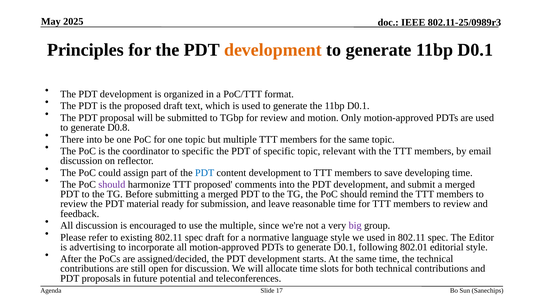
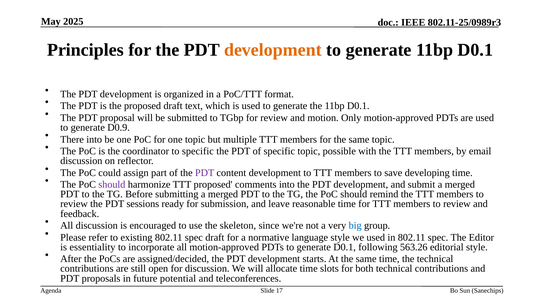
D0.8: D0.8 -> D0.9 (119, 128)
relevant: relevant -> possible (339, 151)
PDT colour: blue -> purple (205, 173)
material: material -> sessions (143, 204)
the multiple: multiple -> skeleton (238, 226)
big colour: purple -> blue (355, 226)
advertising: advertising -> essentiality (92, 247)
802.01: 802.01 -> 563.26 (414, 247)
